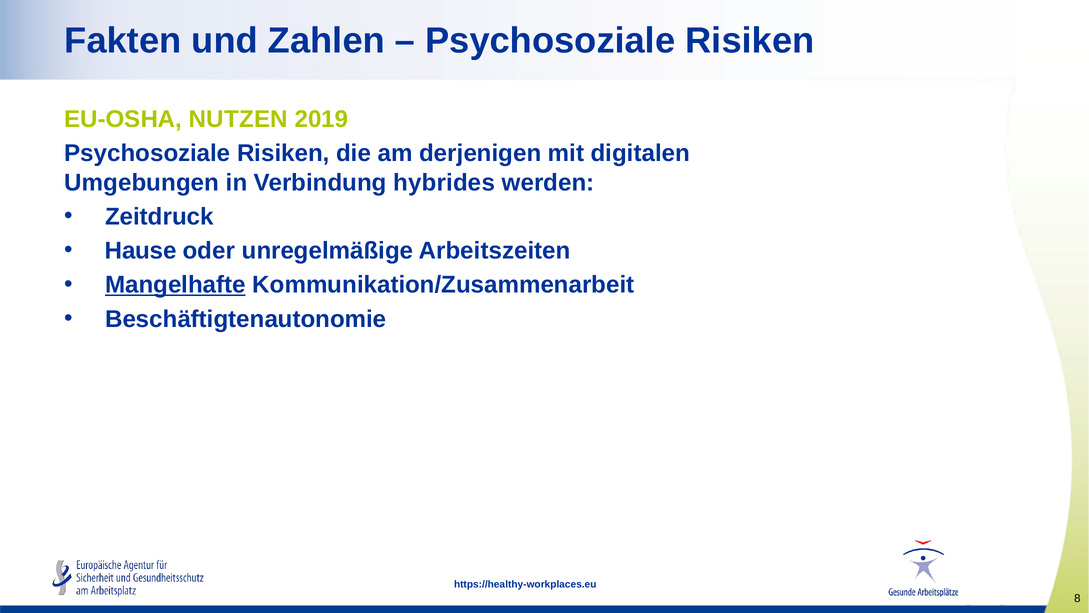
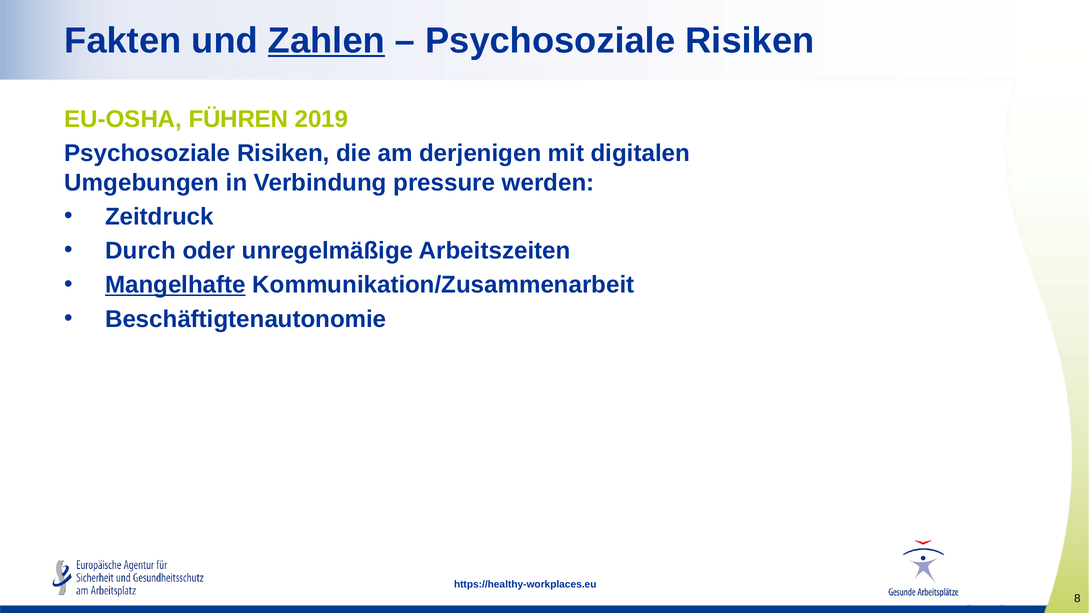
Zahlen underline: none -> present (326, 40)
NUTZEN: NUTZEN -> FÜHREN (238, 119)
hybrides: hybrides -> pressure (444, 182)
Hause: Hause -> Durch (140, 251)
